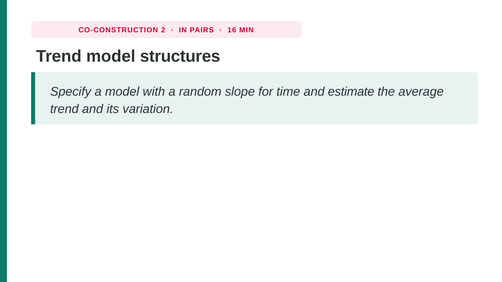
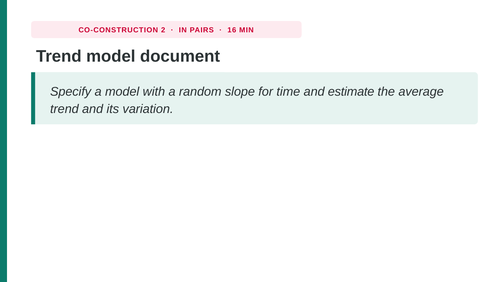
structures: structures -> document (180, 56)
